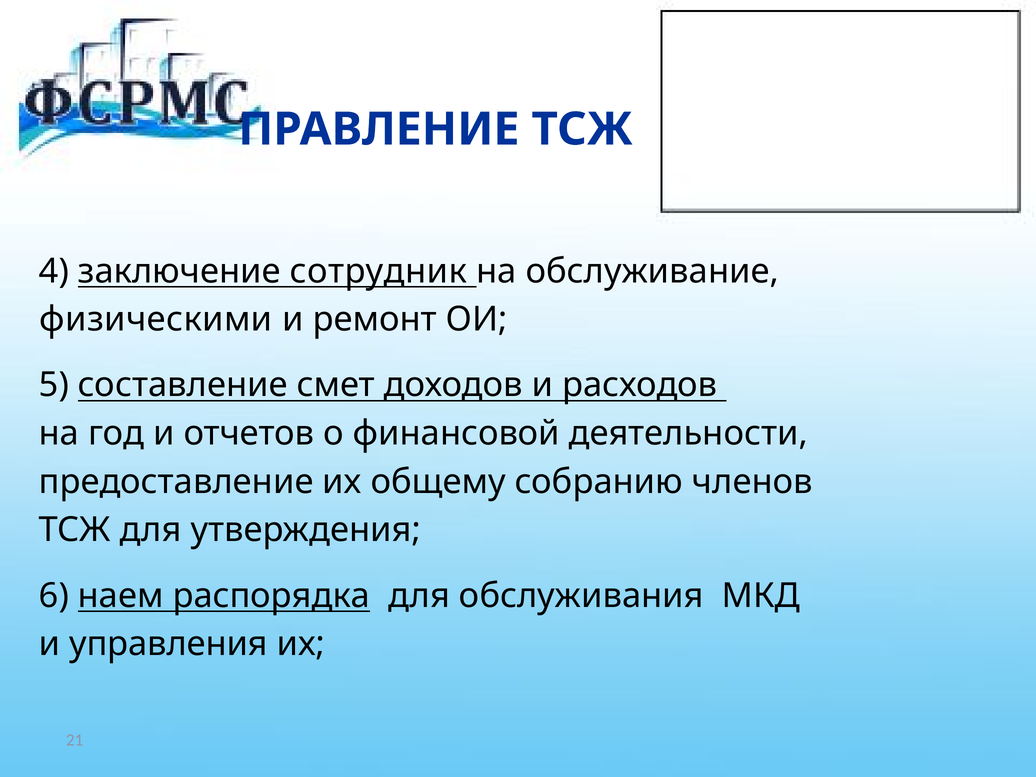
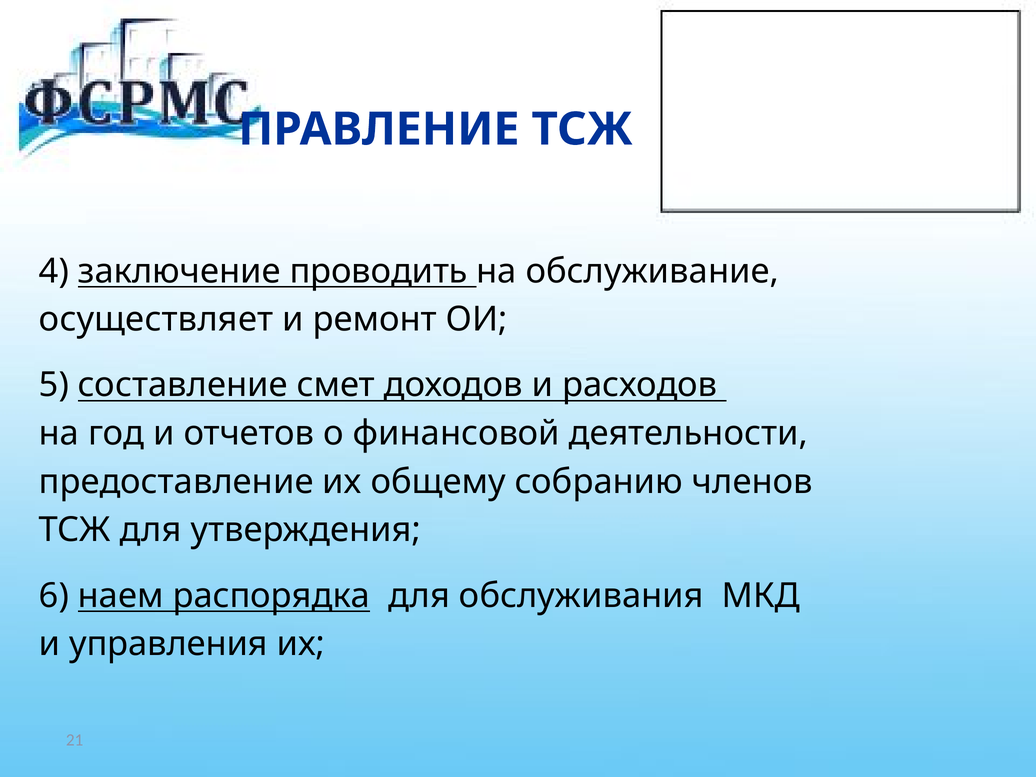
сотрудник: сотрудник -> проводить (379, 271)
физическими: физическими -> осуществляет (156, 319)
